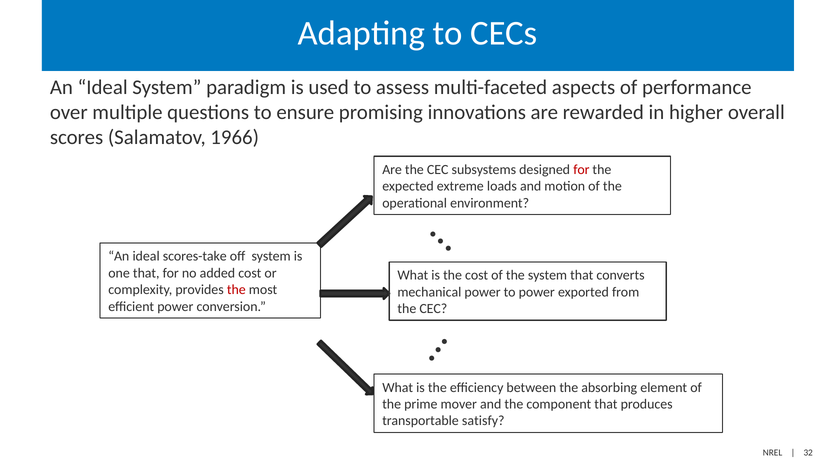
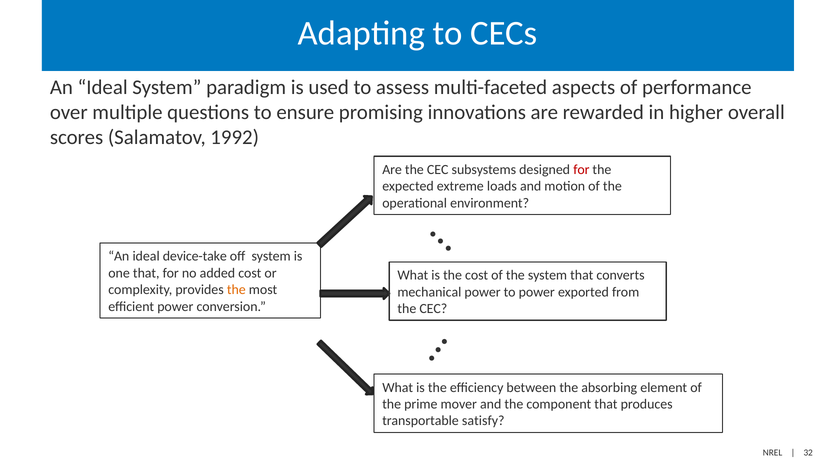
1966: 1966 -> 1992 (235, 137)
scores-take: scores-take -> device-take (195, 256)
the colour: red -> orange (236, 290)
